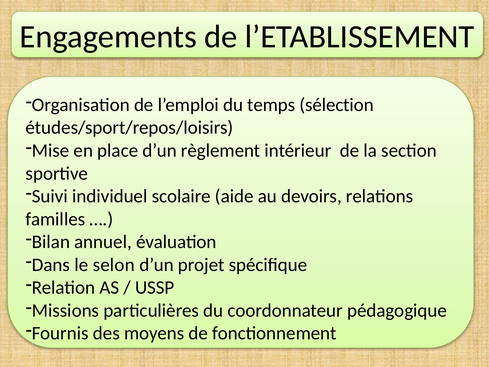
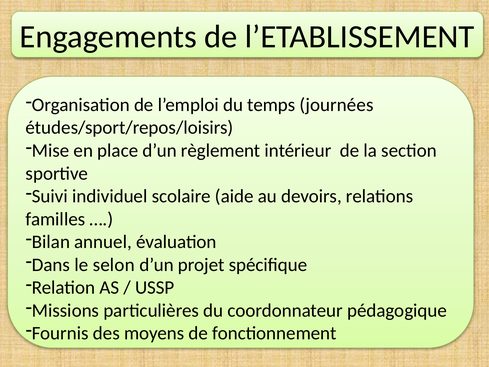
sélection: sélection -> journées (337, 105)
